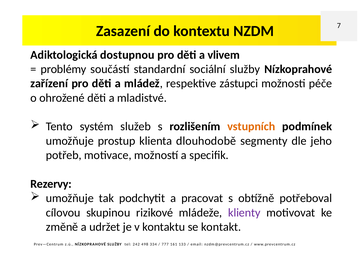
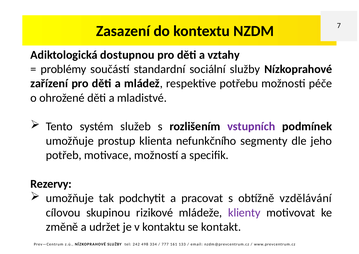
vlivem: vlivem -> vztahy (224, 55)
zástupci: zástupci -> potřebu (239, 83)
vstupních colour: orange -> purple (251, 126)
dlouhodobě: dlouhodobě -> nefunkčního (206, 141)
potřeboval: potřeboval -> vzdělávání (306, 198)
